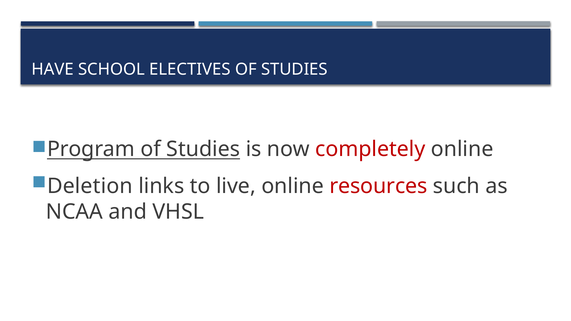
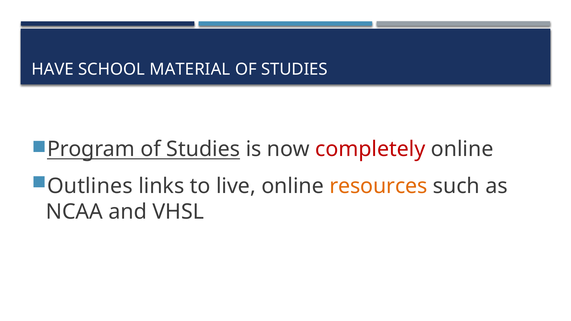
ELECTIVES: ELECTIVES -> MATERIAL (190, 69)
Deletion: Deletion -> Outlines (90, 186)
resources colour: red -> orange (378, 186)
